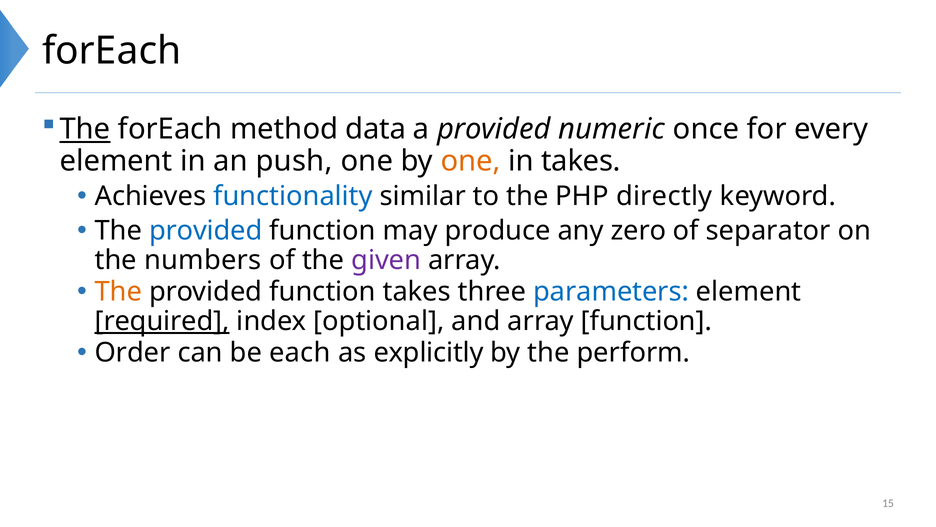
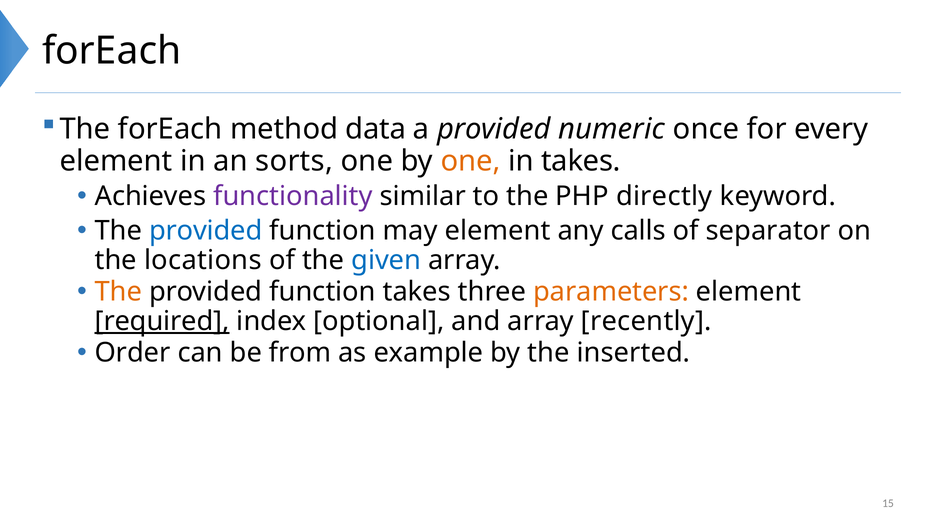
The underline: present -> none (85, 129)
push: push -> sorts (294, 161)
functionality colour: blue -> purple (293, 196)
may produce: produce -> element (498, 231)
zero: zero -> calls (638, 231)
numbers: numbers -> locations (203, 260)
given colour: purple -> blue (386, 260)
parameters colour: blue -> orange (611, 291)
array function: function -> recently (646, 321)
each: each -> from (300, 352)
explicitly: explicitly -> example (428, 352)
perform: perform -> inserted (633, 352)
